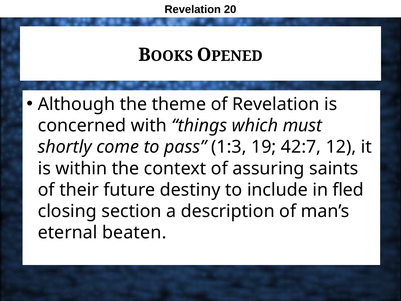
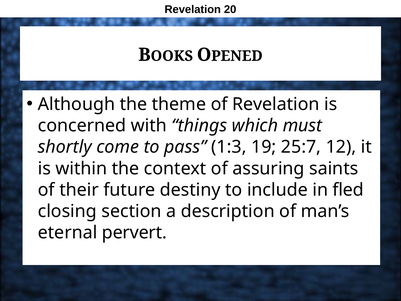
42:7: 42:7 -> 25:7 (301, 147)
beaten: beaten -> pervert (134, 233)
